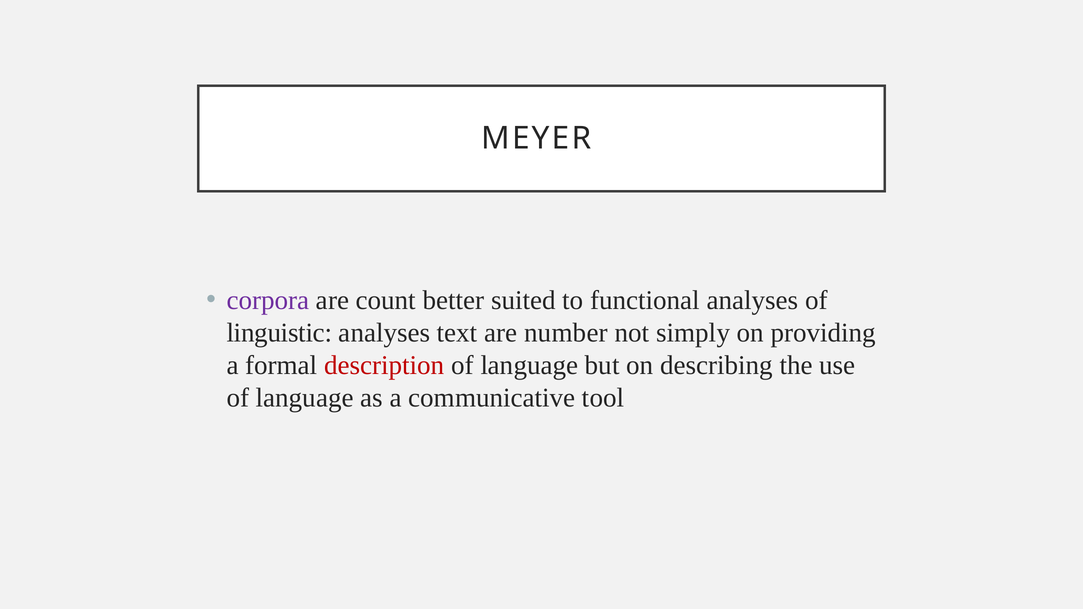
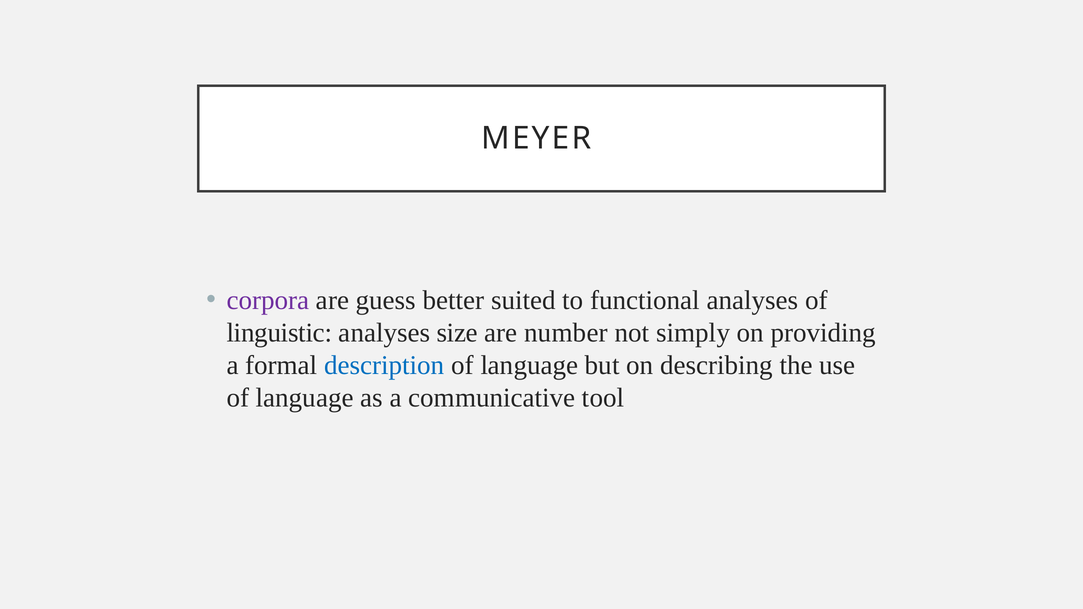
count: count -> guess (386, 300)
text: text -> size (457, 333)
description colour: red -> blue (384, 365)
